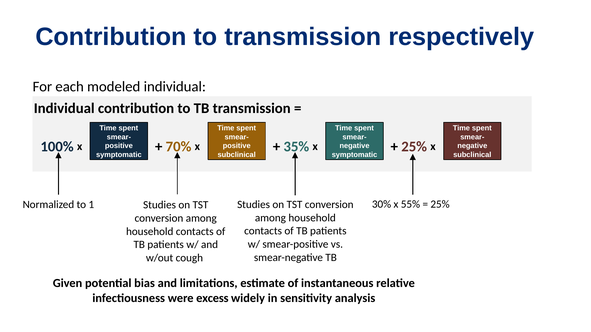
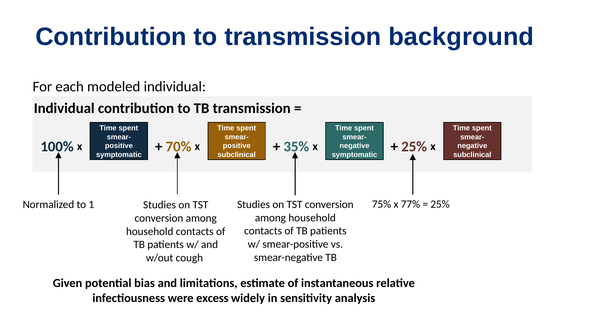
respectively: respectively -> background (461, 37)
30%: 30% -> 75% (382, 204)
55%: 55% -> 77% (410, 204)
